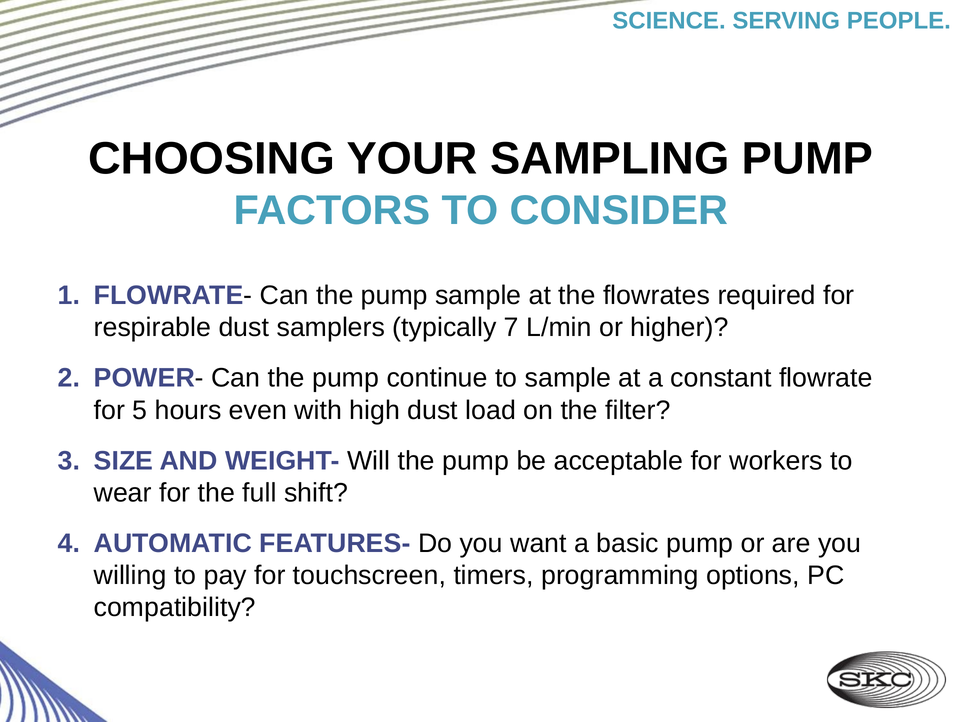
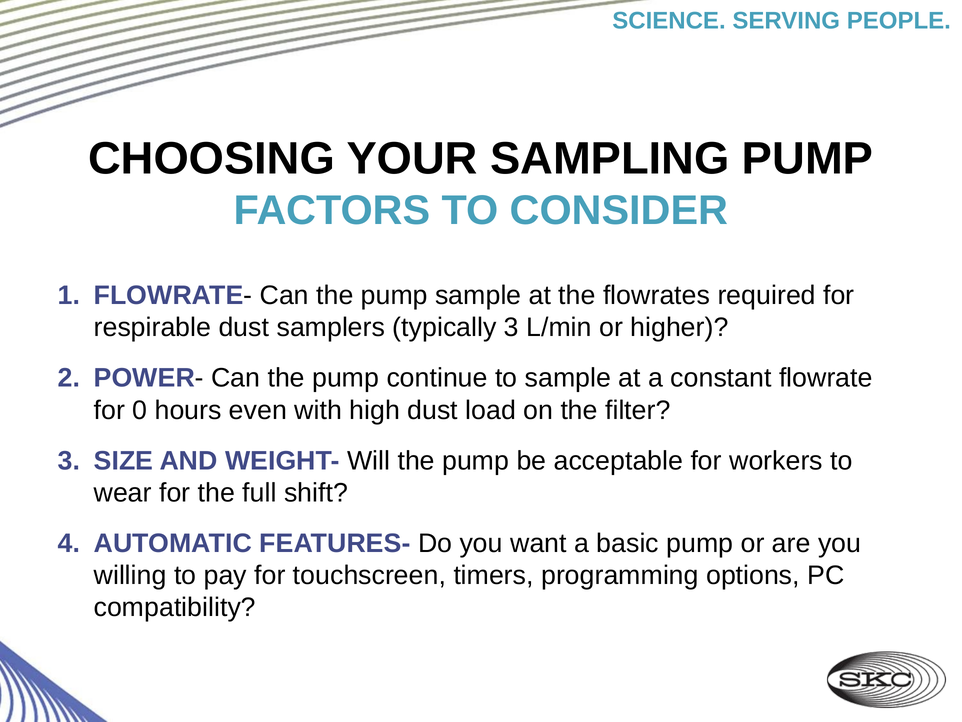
typically 7: 7 -> 3 (511, 327)
5: 5 -> 0 (140, 410)
